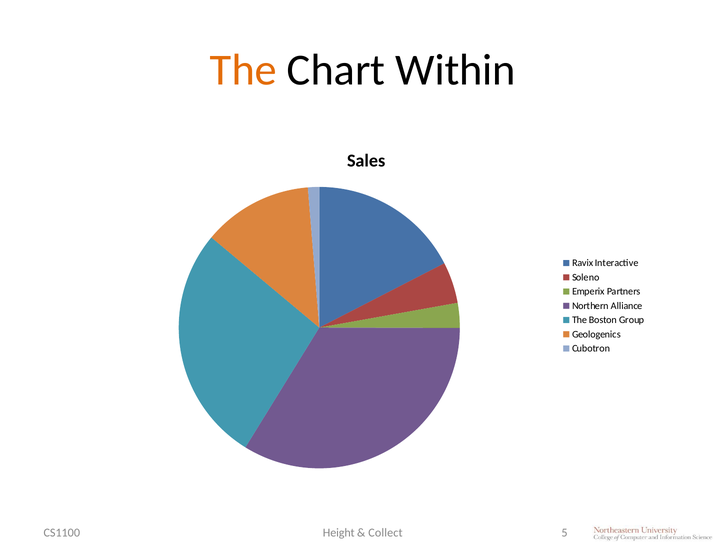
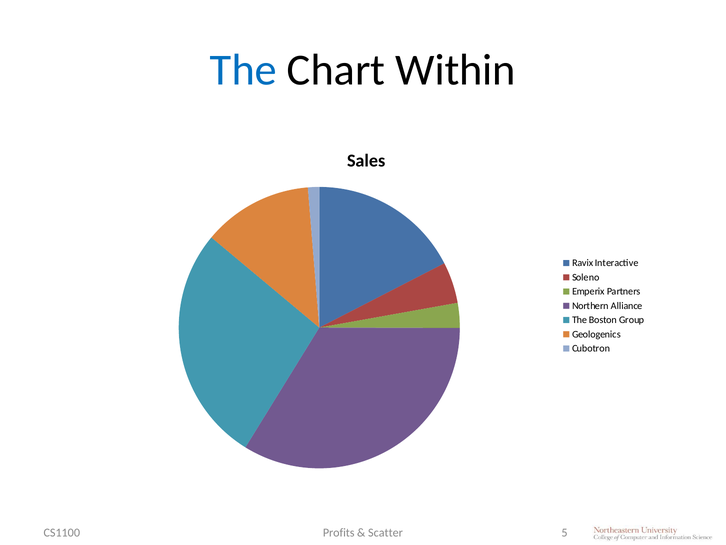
The colour: orange -> blue (243, 70)
Height: Height -> Profits (339, 532)
Collect: Collect -> Scatter (386, 532)
